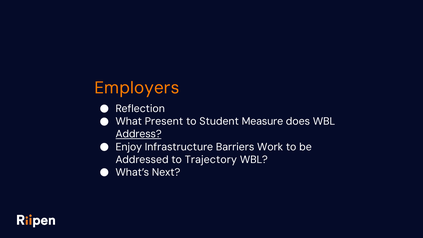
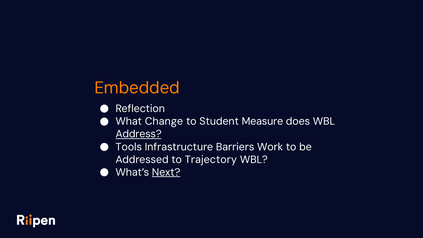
Employers: Employers -> Embedded (137, 88)
Present: Present -> Change (164, 121)
Enjoy: Enjoy -> Tools (129, 147)
Next underline: none -> present (166, 172)
